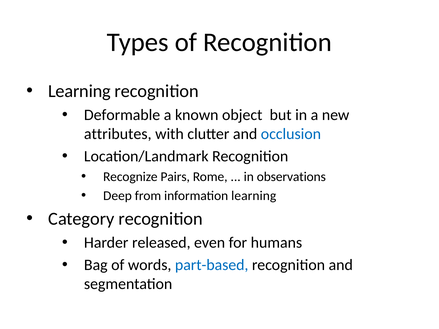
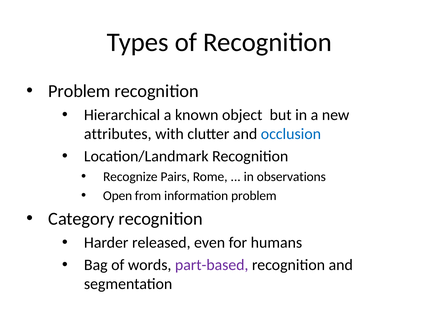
Learning: Learning -> Problem (79, 91)
Deformable: Deformable -> Hierarchical (122, 115)
Deep: Deep -> Open (118, 196)
information learning: learning -> problem (254, 196)
part-based colour: blue -> purple (212, 265)
